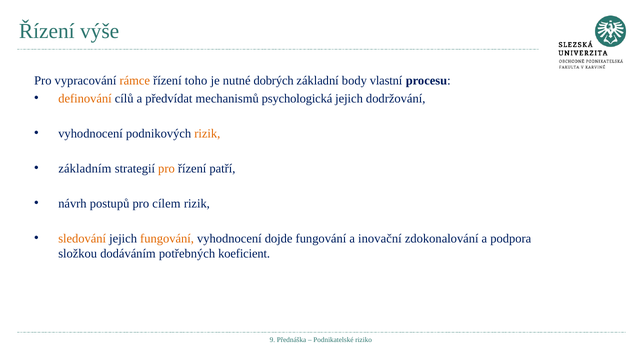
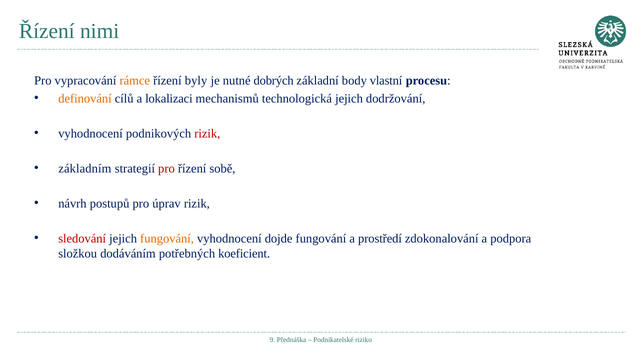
výše: výše -> nimi (100, 31)
toho: toho -> byly (196, 81)
předvídat: předvídat -> lokalizaci (169, 98)
psychologická: psychologická -> technologická (297, 98)
rizik colour: orange -> red (207, 133)
pro colour: orange -> red (166, 168)
patří: patří -> sobě (222, 168)
cílem: cílem -> úprav (167, 204)
sledování colour: orange -> red (82, 239)
inovační: inovační -> prostředí (380, 239)
